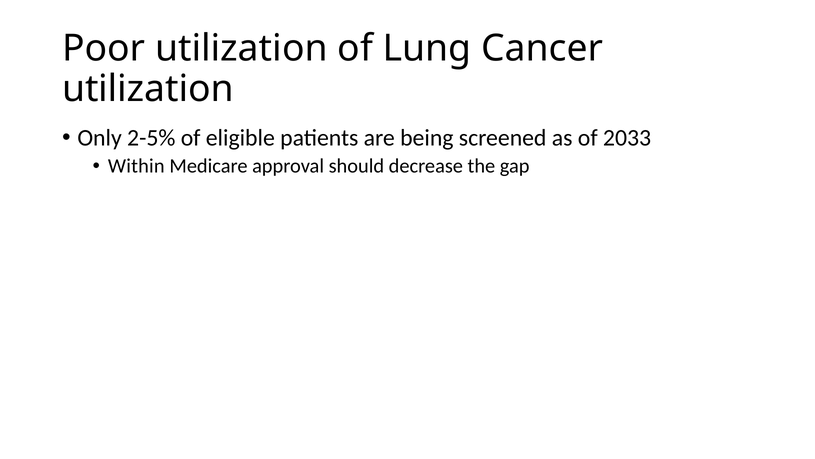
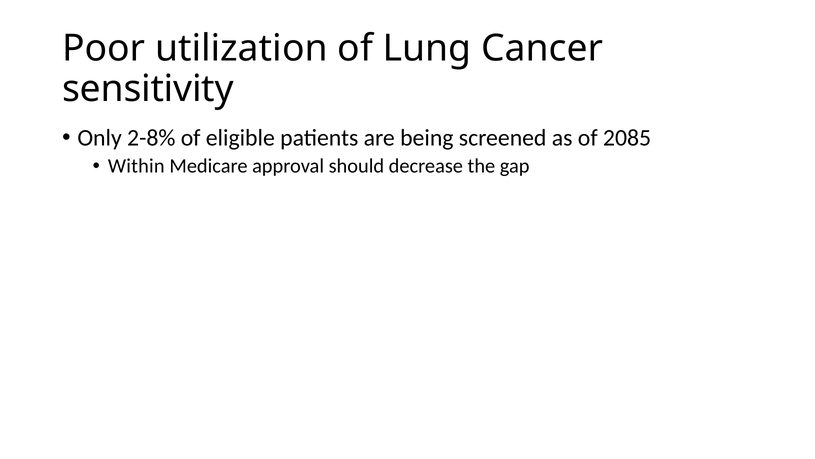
utilization: utilization -> sensitivity (148, 89)
2-5%: 2-5% -> 2-8% (151, 138)
2033: 2033 -> 2085 (627, 138)
